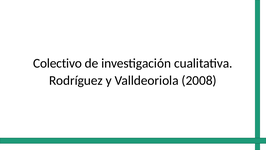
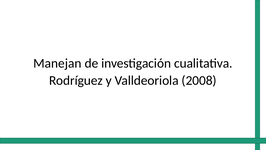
Colectivo: Colectivo -> Manejan (57, 63)
